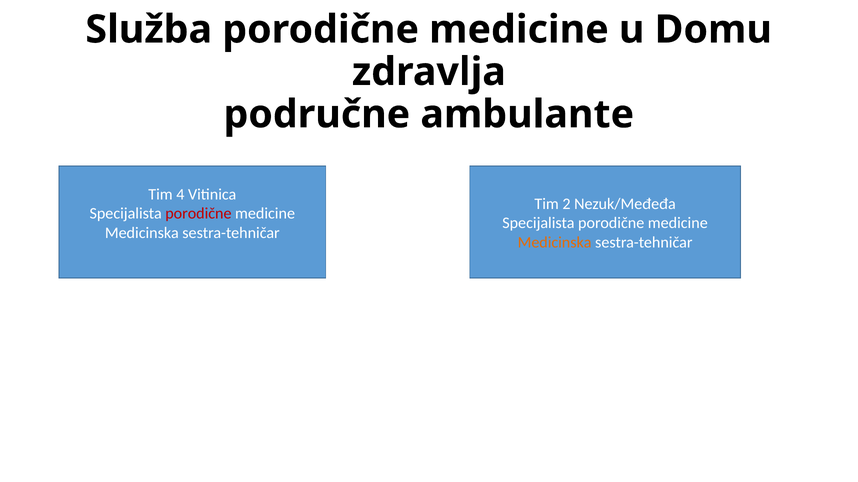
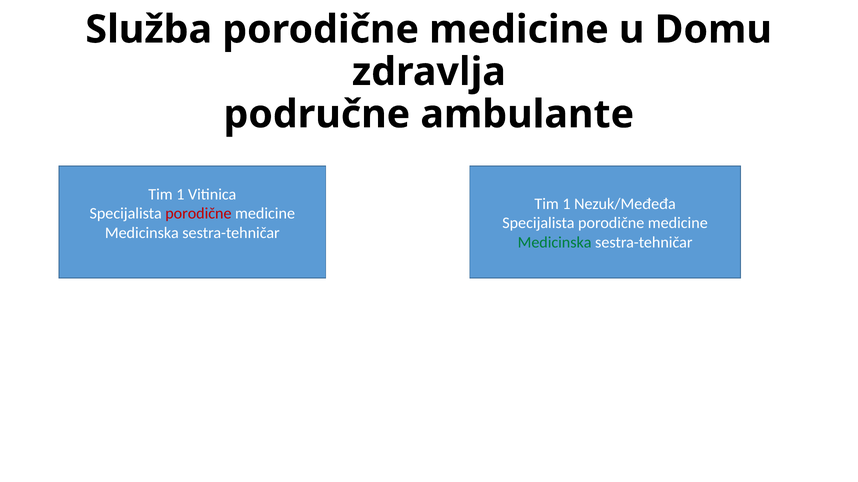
4: 4 -> 1 (180, 194)
2: 2 -> 1 (566, 204)
Medicinska colour: orange -> green (555, 243)
